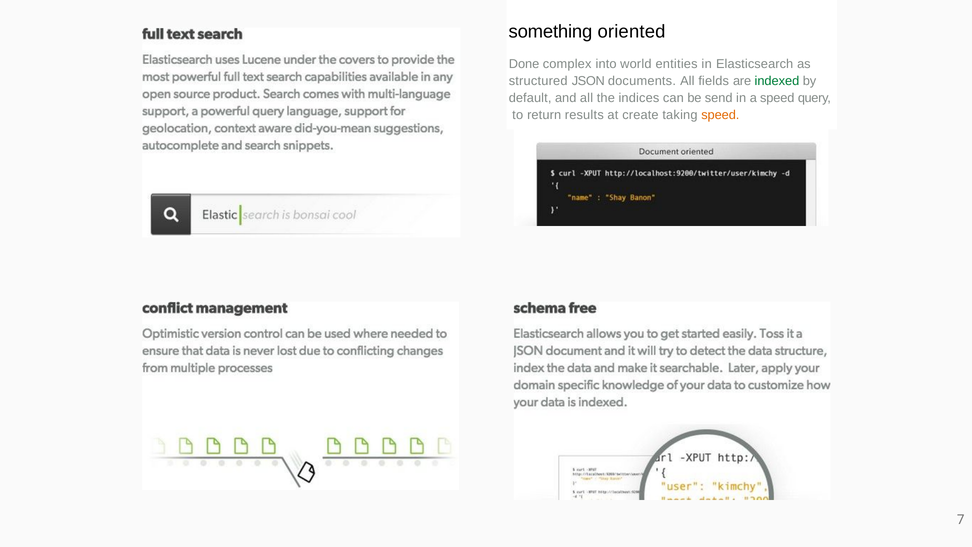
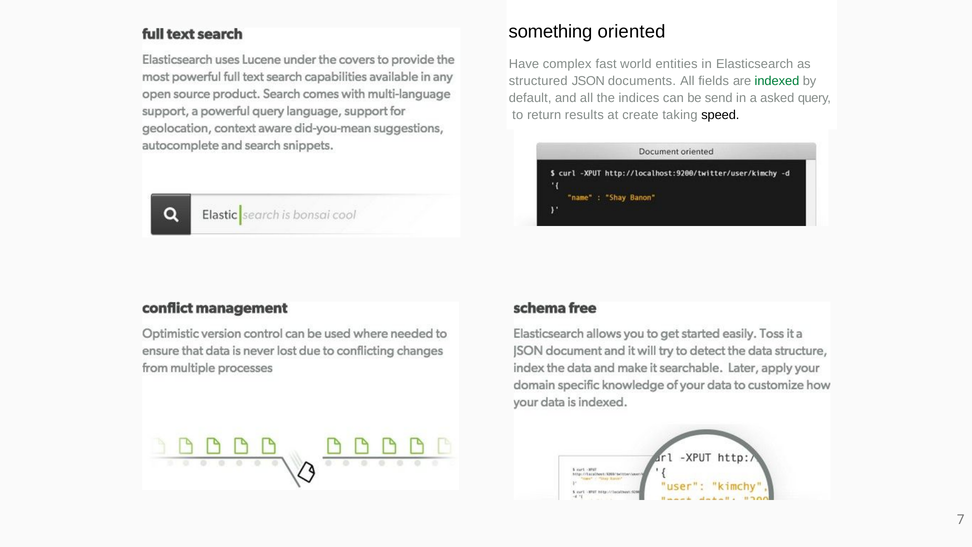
Done: Done -> Have (524, 64)
into: into -> fast (606, 64)
a speed: speed -> asked (777, 98)
speed colour: orange -> black (720, 115)
